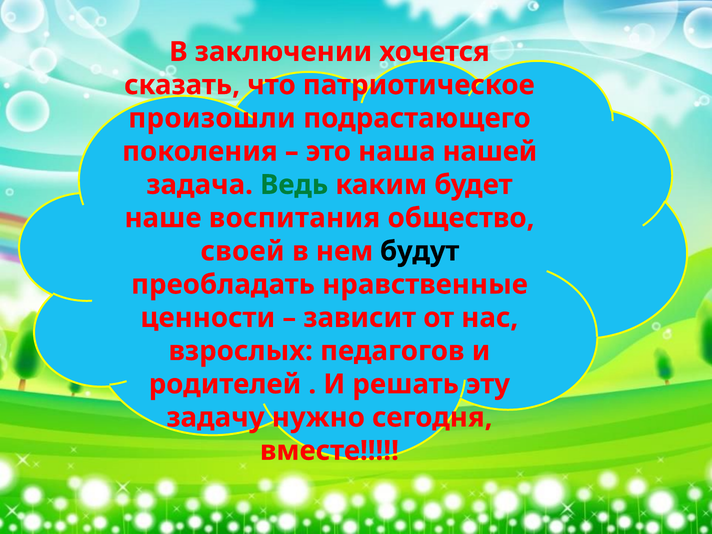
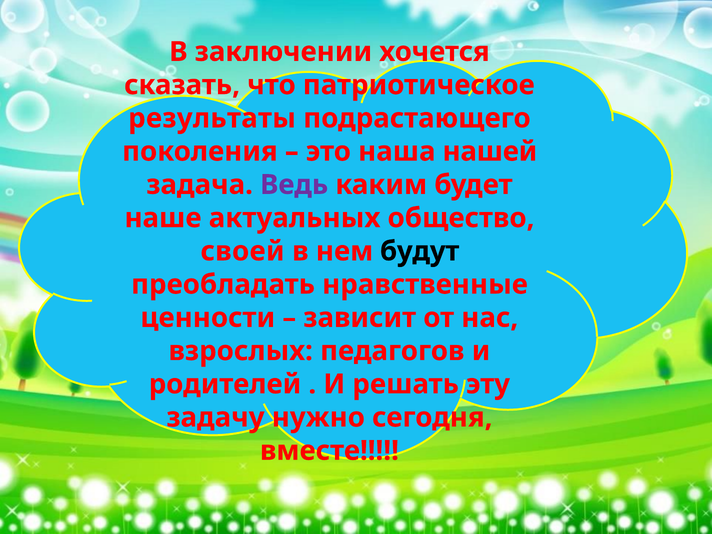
произошли: произошли -> результаты (212, 118)
Ведь colour: green -> purple (294, 185)
воспитания: воспитания -> актуальных (295, 218)
